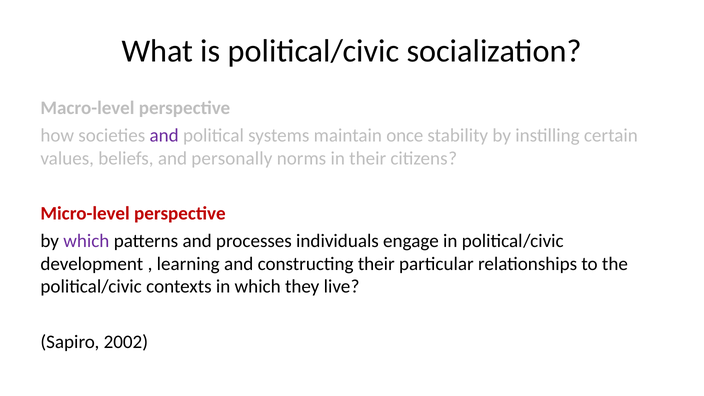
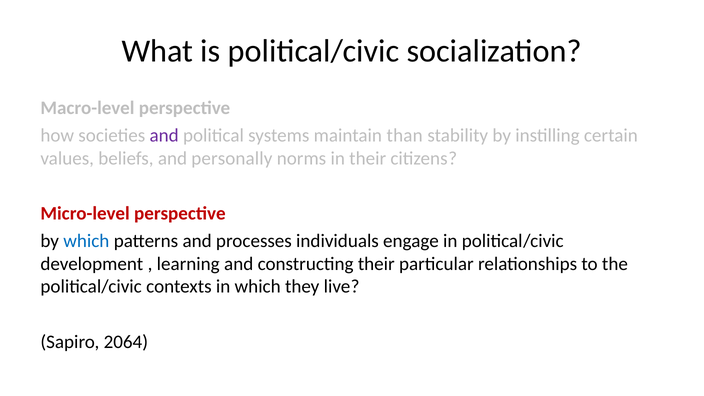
once: once -> than (405, 135)
which colour: purple -> blue (86, 241)
2002: 2002 -> 2064 (126, 342)
